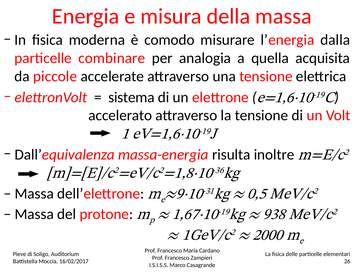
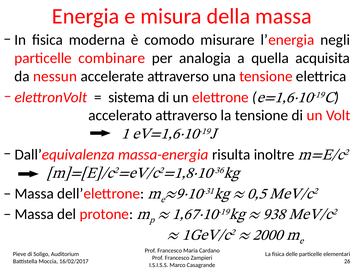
dalla: dalla -> negli (335, 40)
piccole: piccole -> nessun (55, 76)
